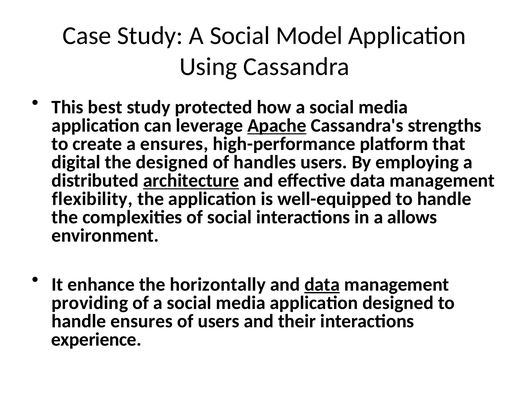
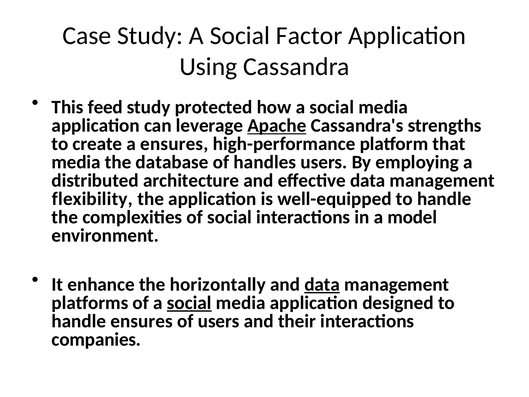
Model: Model -> Factor (309, 36)
best: best -> feed (105, 107)
digital: digital -> media (76, 162)
the designed: designed -> database (172, 162)
architecture underline: present -> none (191, 181)
allows: allows -> model (412, 217)
providing: providing -> platforms (90, 303)
social underline: none -> present (189, 303)
experience: experience -> companies (96, 339)
